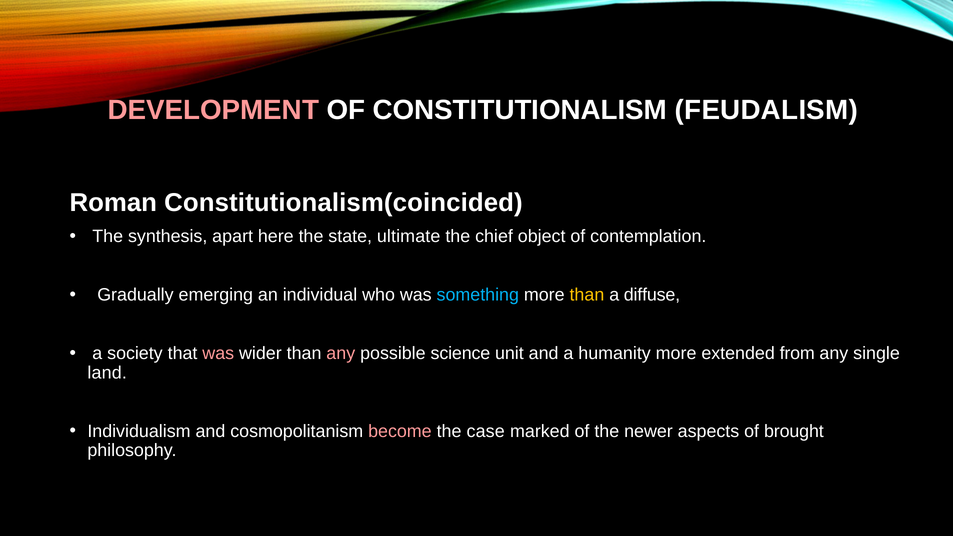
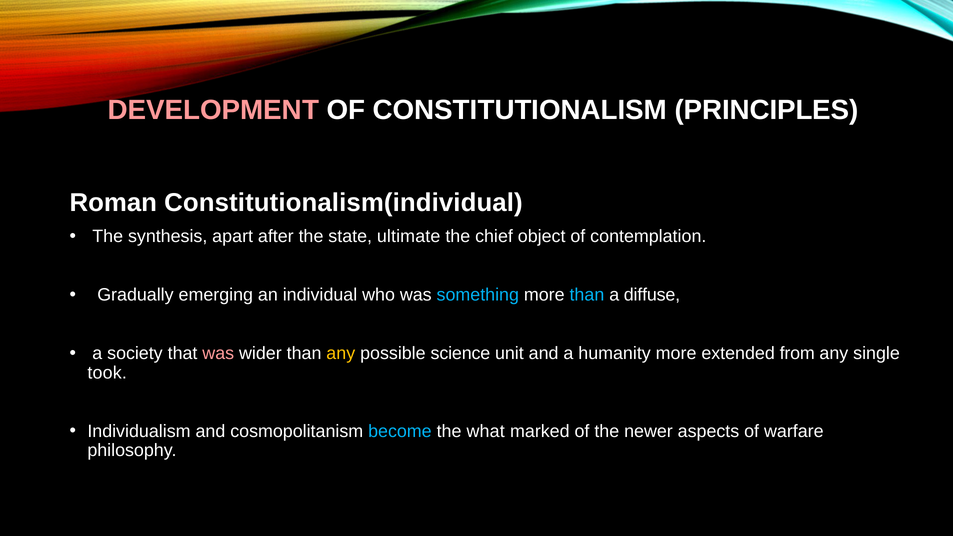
FEUDALISM: FEUDALISM -> PRINCIPLES (767, 110)
Constitutionalism(coincided: Constitutionalism(coincided -> Constitutionalism(individual (343, 203)
here: here -> after (276, 237)
than colour: yellow -> light blue (587, 295)
any colour: pink -> yellow (341, 353)
land: land -> took (107, 373)
become colour: pink -> light blue (400, 431)
case: case -> what (486, 431)
brought: brought -> warfare (794, 431)
